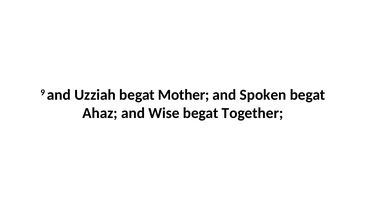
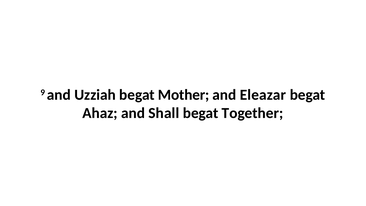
Spoken: Spoken -> Eleazar (263, 95)
Wise: Wise -> Shall (164, 113)
